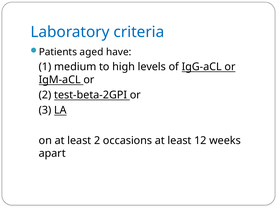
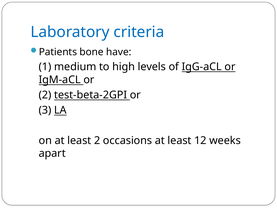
aged: aged -> bone (92, 52)
